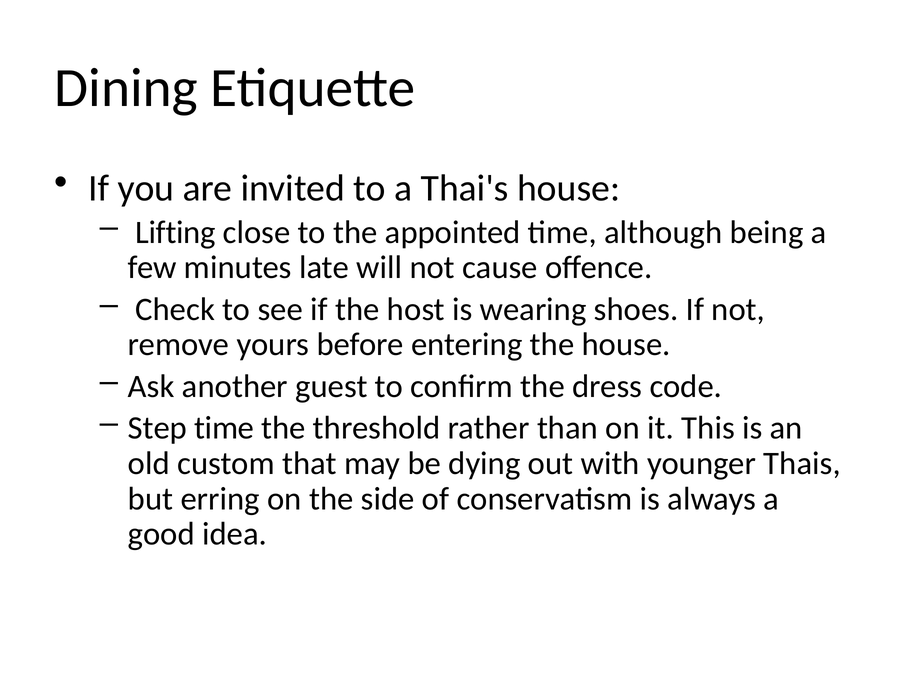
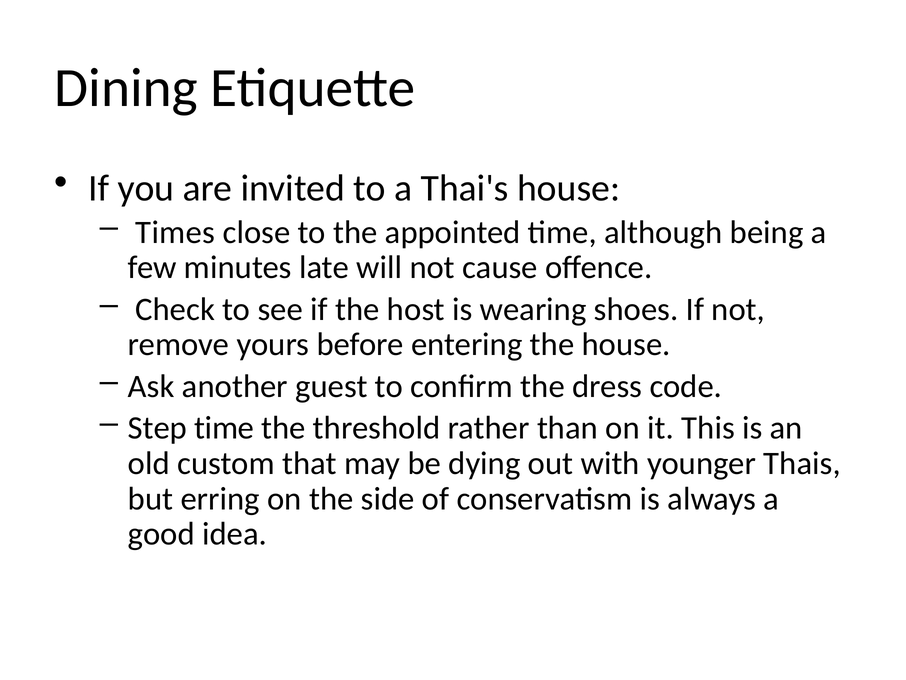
Lifting: Lifting -> Times (175, 232)
